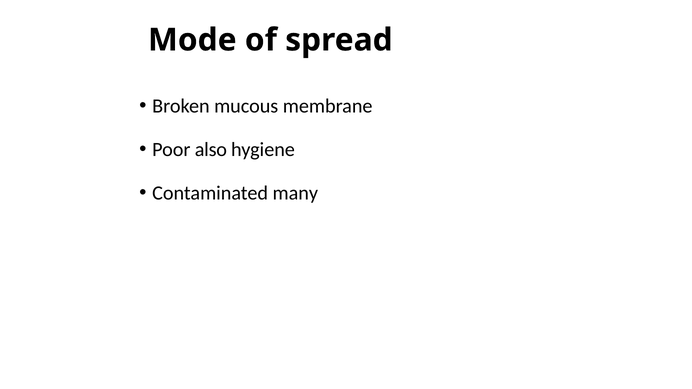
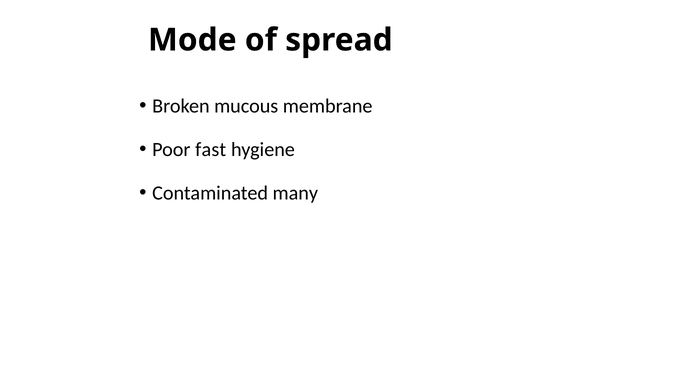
also: also -> fast (211, 150)
